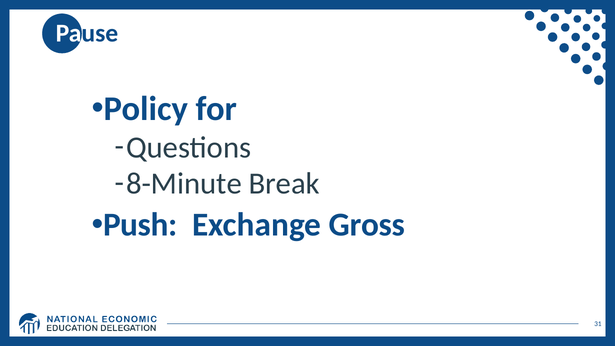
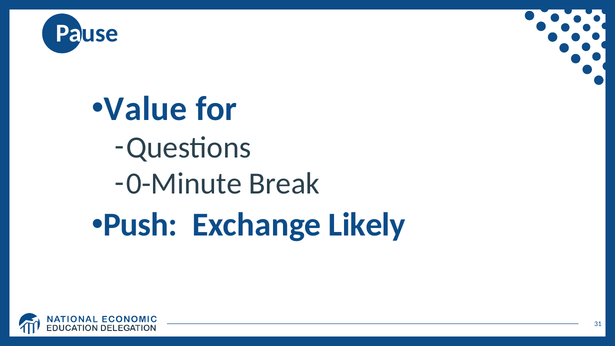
Policy: Policy -> Value (146, 109)
8-Minute: 8-Minute -> 0-Minute (184, 184)
Gross: Gross -> Likely (367, 225)
